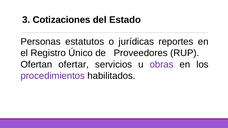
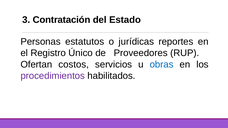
Cotizaciones: Cotizaciones -> Contratación (62, 20)
ofertar: ofertar -> costos (74, 65)
obras colour: purple -> blue (162, 65)
